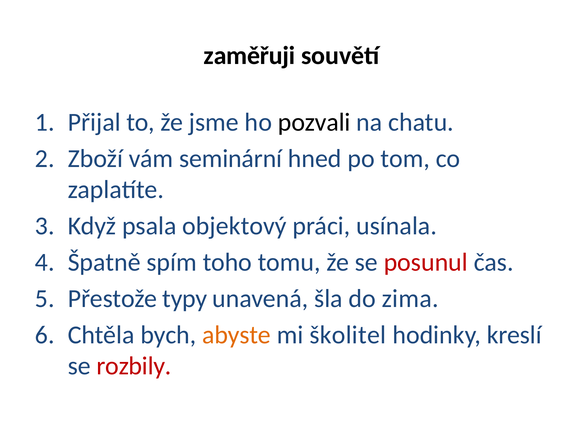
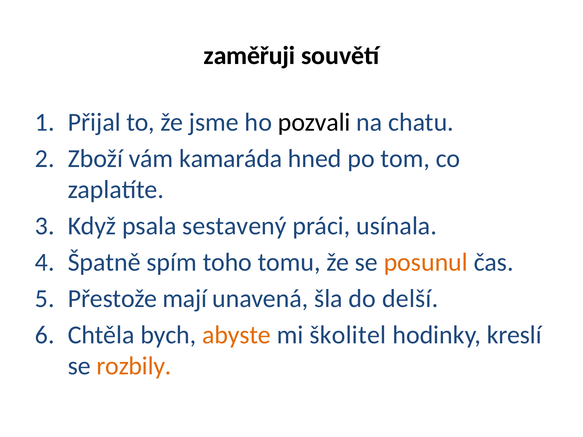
seminární: seminární -> kamaráda (231, 159)
objektový: objektový -> sestavený (234, 226)
posunul colour: red -> orange (426, 262)
typy: typy -> mají (185, 299)
zima: zima -> delší (410, 299)
rozbily colour: red -> orange (134, 366)
